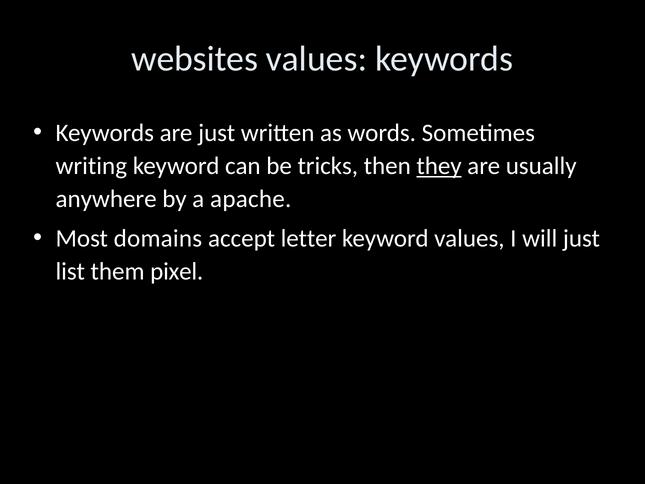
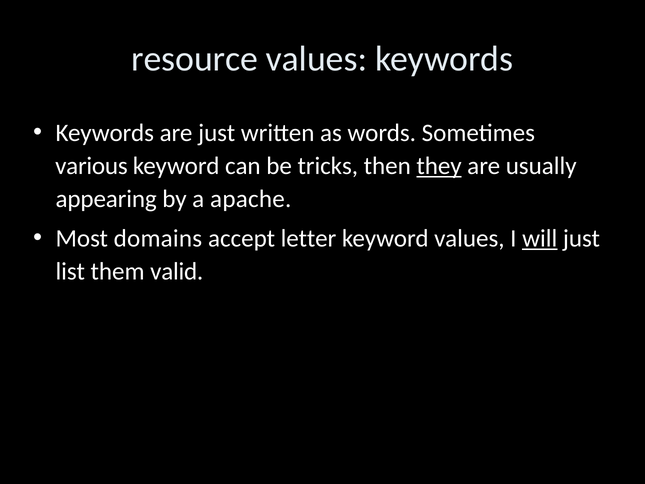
websites: websites -> resource (195, 59)
writing: writing -> various (91, 166)
anywhere: anywhere -> appearing (106, 199)
will underline: none -> present (540, 238)
pixel: pixel -> valid (177, 271)
